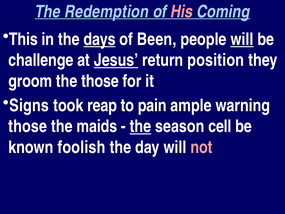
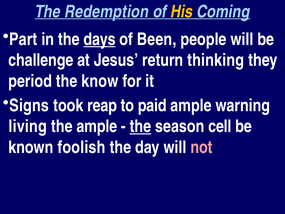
His colour: pink -> yellow (182, 12)
This: This -> Part (23, 39)
will underline: present -> none (242, 39)
Jesus underline: present -> none (116, 60)
position: position -> thinking (216, 60)
groom: groom -> period (30, 81)
the those: those -> know (100, 81)
pain: pain -> paid (152, 105)
those: those -> living (28, 126)
the maids: maids -> ample (97, 126)
